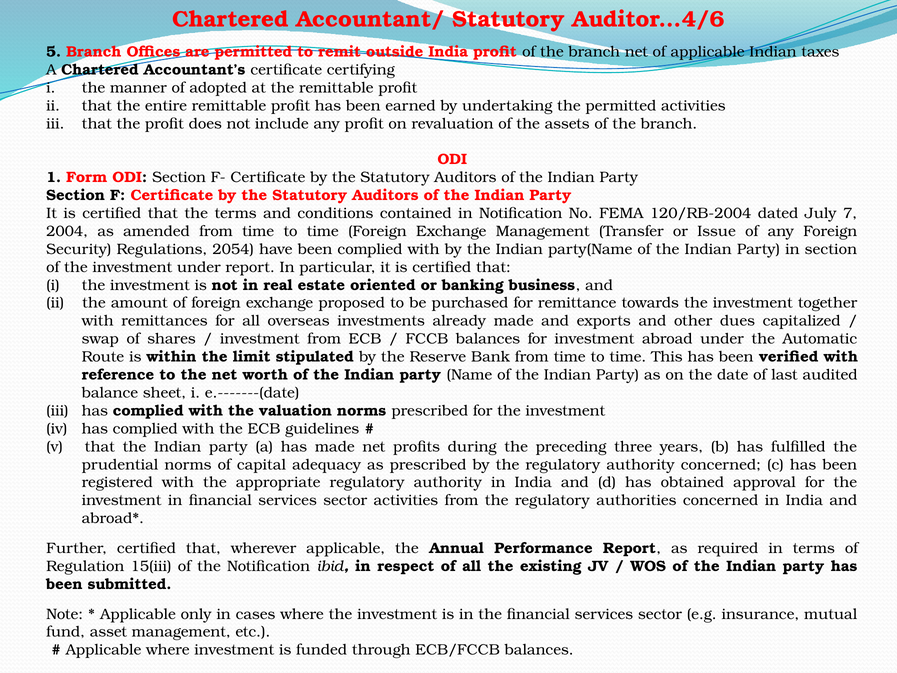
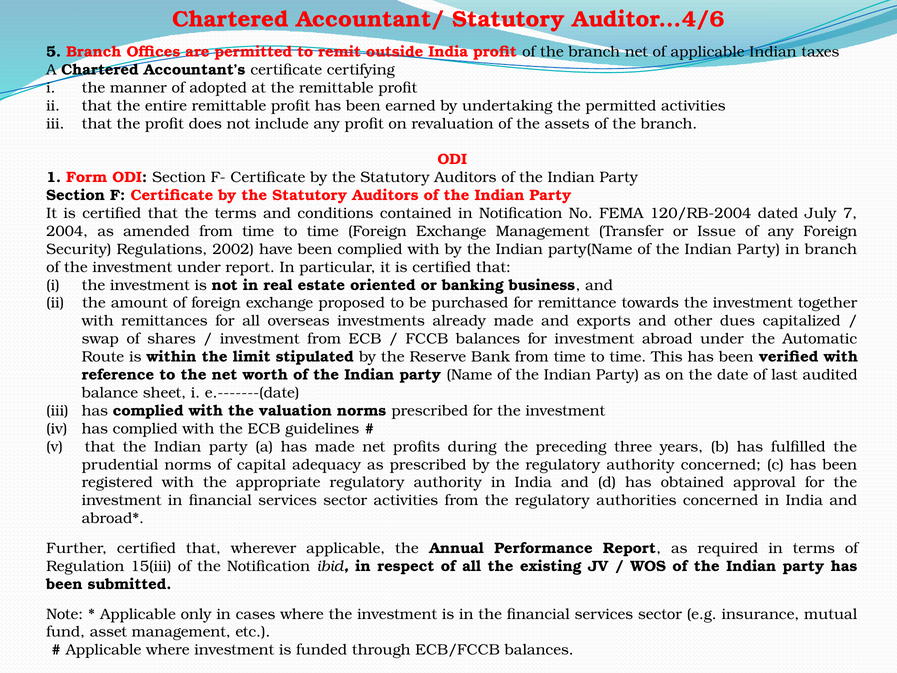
2054: 2054 -> 2002 (233, 249)
in section: section -> branch (831, 249)
